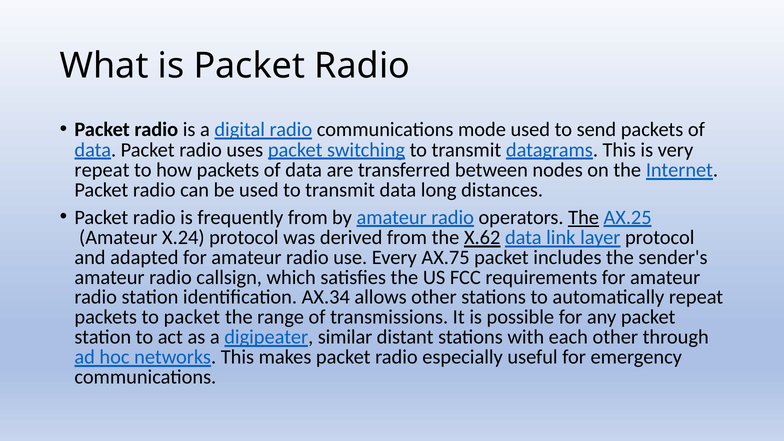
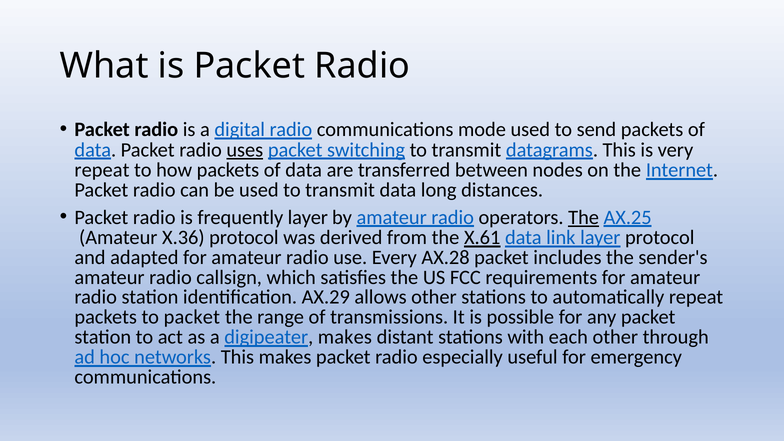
uses underline: none -> present (245, 150)
frequently from: from -> layer (308, 217)
X.24: X.24 -> X.36 (183, 238)
X.62: X.62 -> X.61 (482, 238)
AX.75: AX.75 -> AX.28 (446, 257)
AX.34: AX.34 -> AX.29 (326, 297)
digipeater similar: similar -> makes (345, 337)
